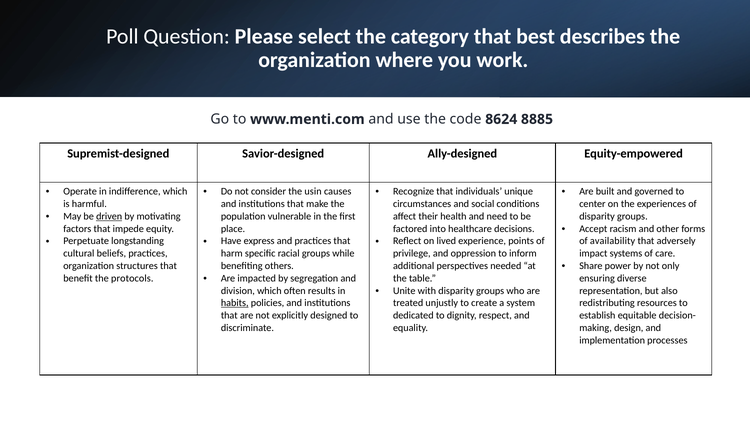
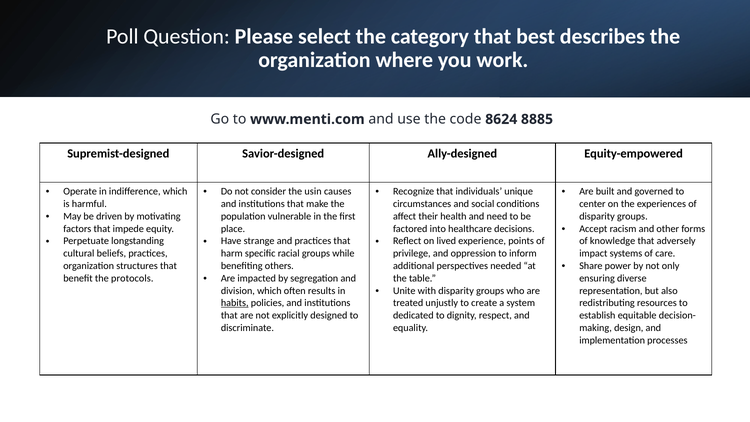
driven underline: present -> none (109, 216)
express: express -> strange (259, 241)
availability: availability -> knowledge (613, 241)
